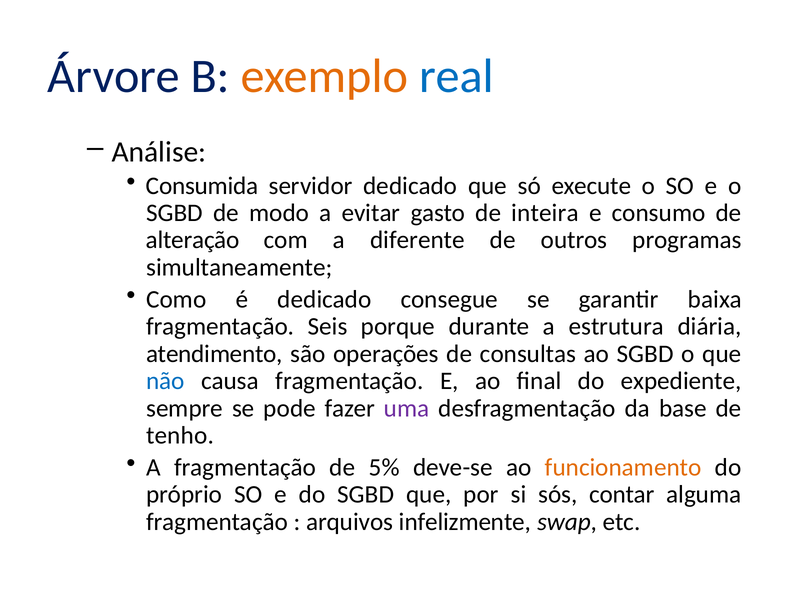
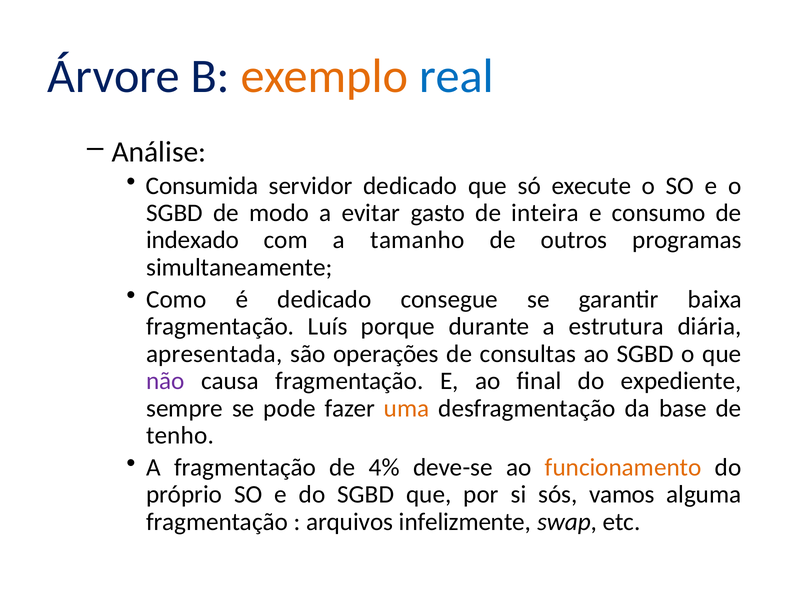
alteração: alteração -> indexado (193, 240)
diferente: diferente -> tamanho (417, 240)
Seis: Seis -> Luís (328, 327)
atendimento: atendimento -> apresentada (214, 354)
não colour: blue -> purple (165, 381)
uma colour: purple -> orange (407, 409)
5%: 5% -> 4% (384, 468)
contar: contar -> vamos (622, 495)
